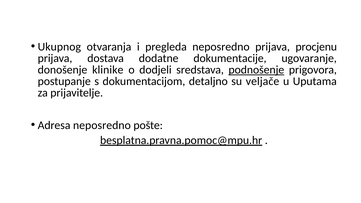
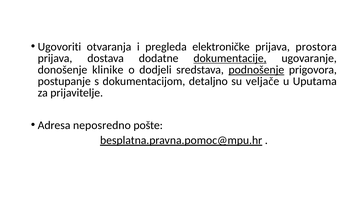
Ukupnog: Ukupnog -> Ugovoriti (59, 47)
pregleda neposredno: neposredno -> elektroničke (221, 47)
procjenu: procjenu -> prostora (316, 47)
dokumentacije underline: none -> present (230, 58)
